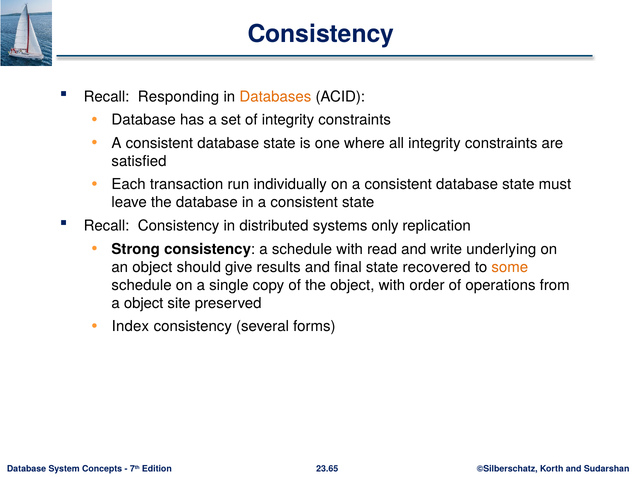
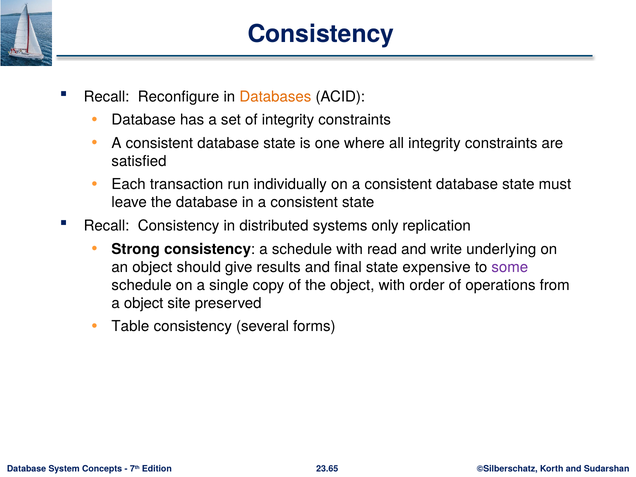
Responding: Responding -> Reconfigure (179, 97)
recovered: recovered -> expensive (437, 267)
some colour: orange -> purple (510, 267)
Index: Index -> Table (130, 326)
